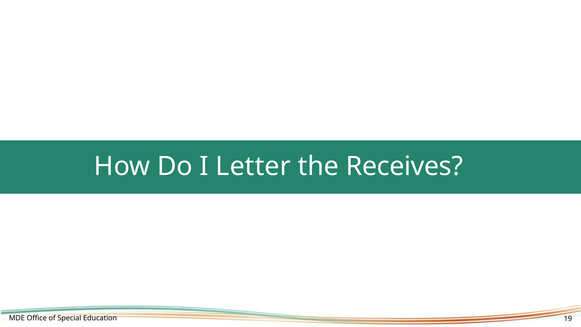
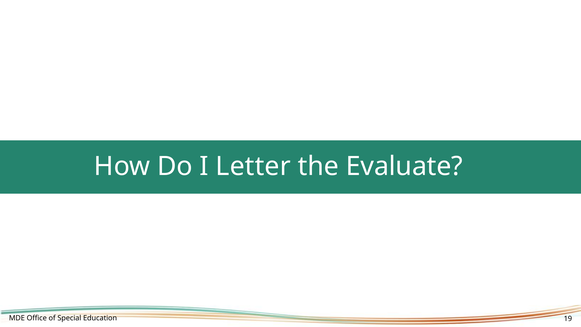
Receives: Receives -> Evaluate (404, 166)
